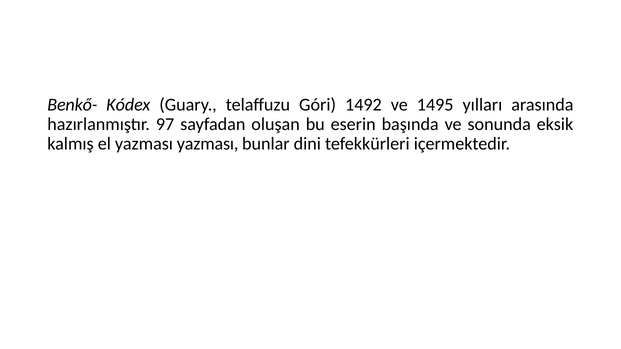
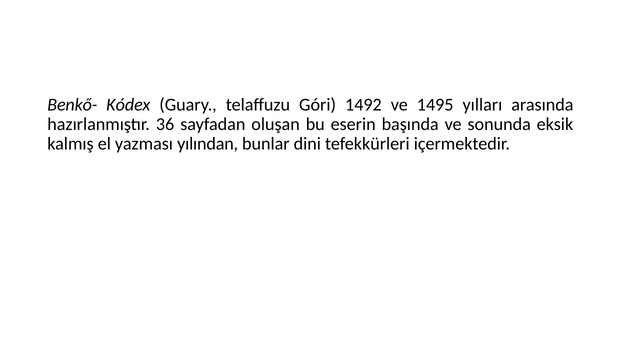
97: 97 -> 36 (165, 125)
yazması yazması: yazması -> yılından (208, 144)
